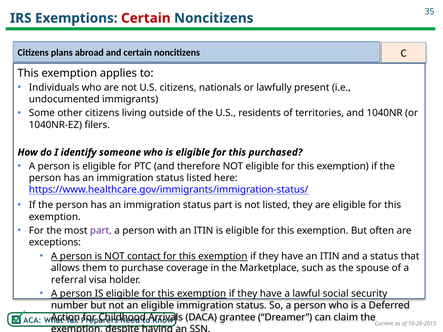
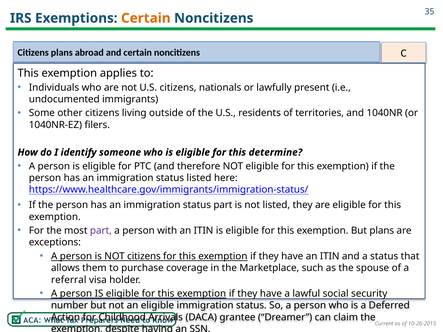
Certain colour: red -> orange (146, 18)
purchased: purchased -> determine (275, 152)
But often: often -> plans (382, 231)
NOT contact: contact -> citizens (144, 256)
